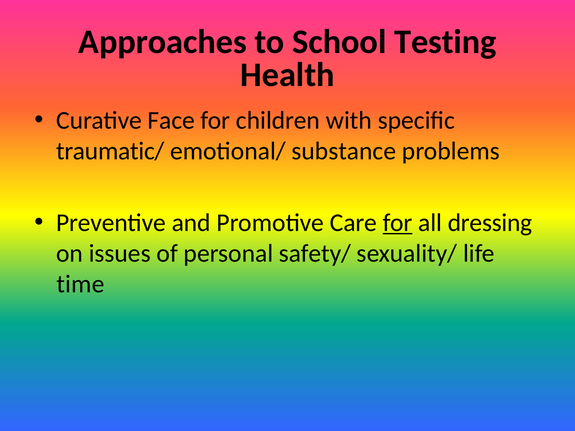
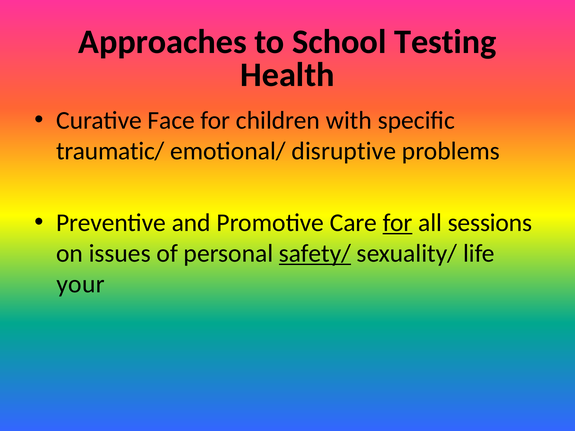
substance: substance -> disruptive (344, 151)
dressing: dressing -> sessions (490, 223)
safety/ underline: none -> present (315, 254)
time: time -> your (81, 284)
